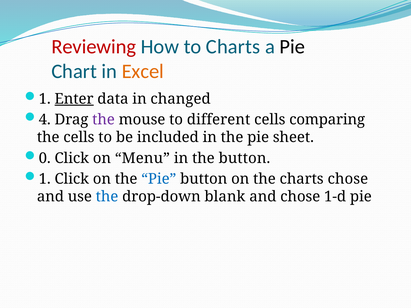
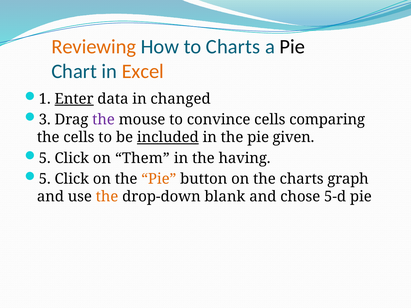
Reviewing colour: red -> orange (94, 47)
4: 4 -> 3 (45, 120)
different: different -> convince (219, 120)
included underline: none -> present (168, 138)
sheet: sheet -> given (293, 138)
0: 0 -> 5 (45, 158)
Menu: Menu -> Them (142, 158)
the button: button -> having (245, 158)
1: 1 -> 5 (45, 179)
Pie colour: blue -> orange (159, 179)
charts chose: chose -> graph (348, 179)
the colour: blue -> orange (107, 197)
1-d: 1-d -> 5-d (335, 197)
